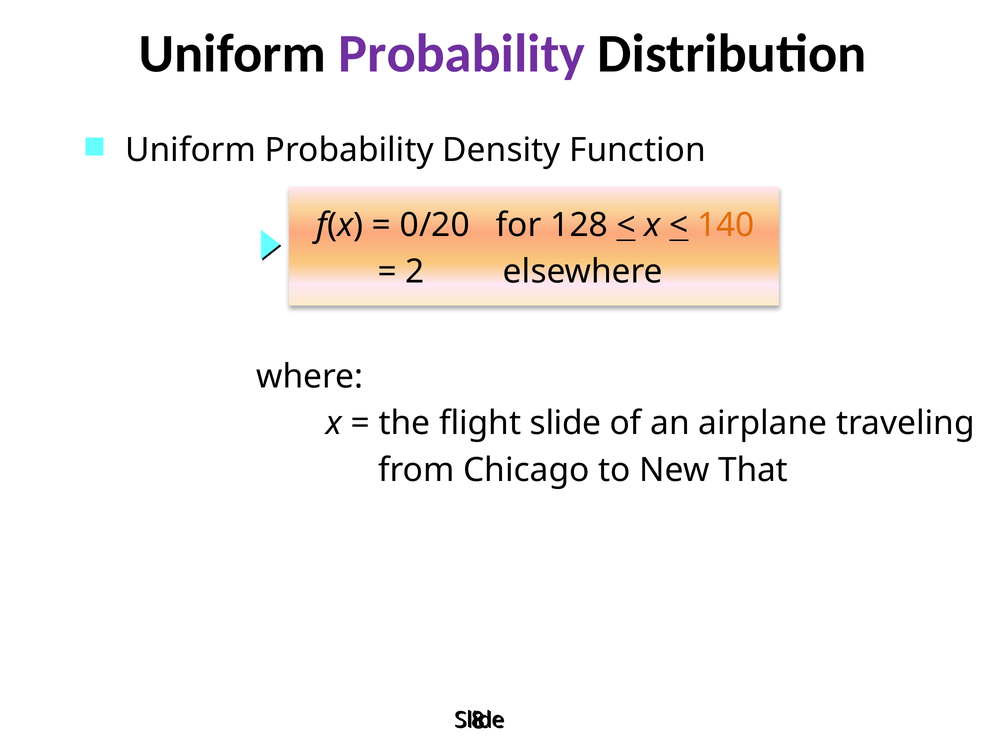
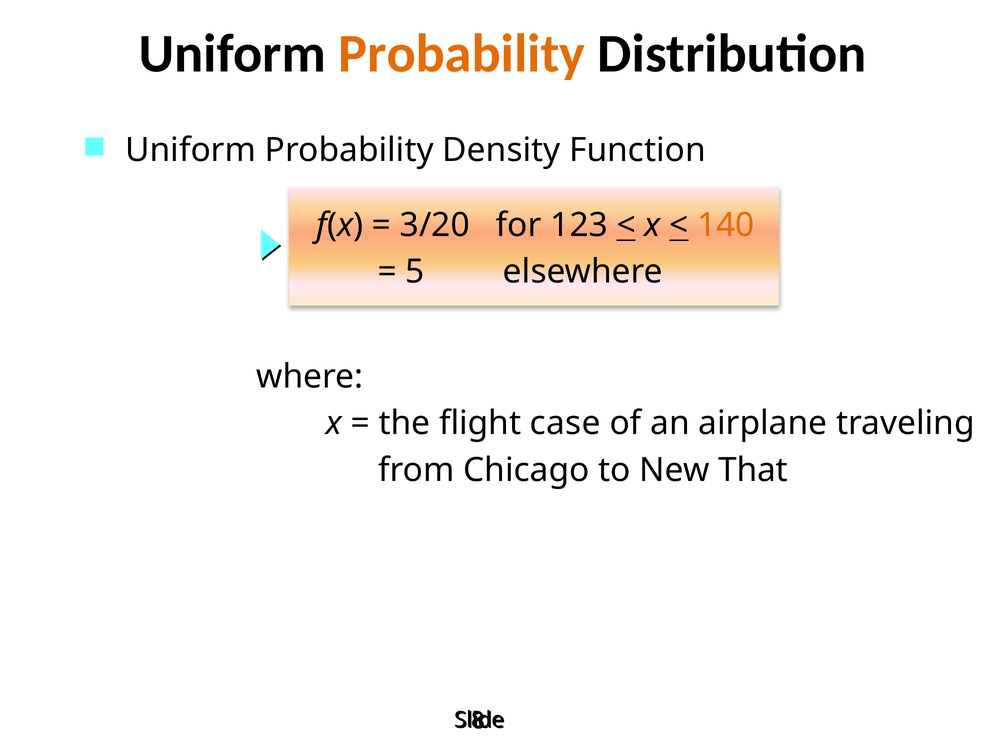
Probability colour: purple -> orange (462, 54)
0/20: 0/20 -> 3/20 (435, 225)
128: 128 -> 123 (579, 225)
2: 2 -> 5 (415, 272)
flight slide: slide -> case (565, 424)
